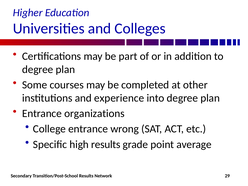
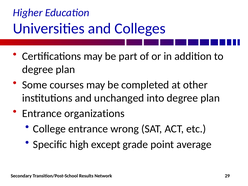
experience: experience -> unchanged (119, 98)
high results: results -> except (106, 144)
